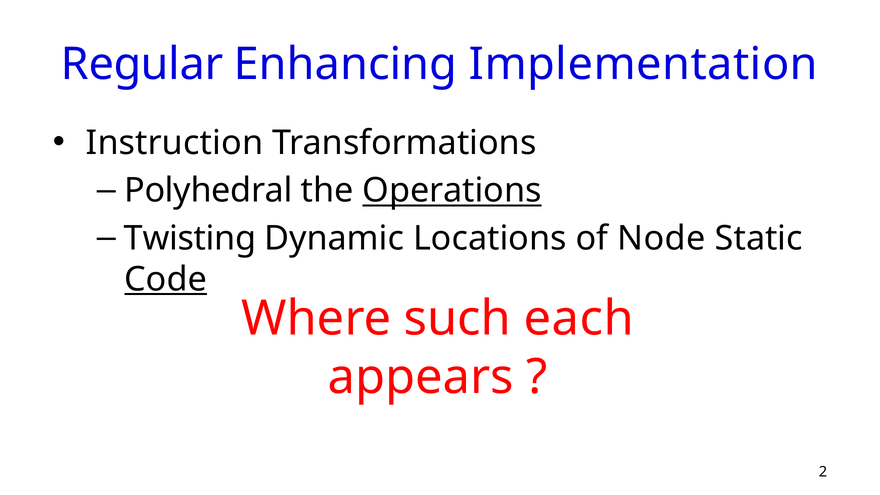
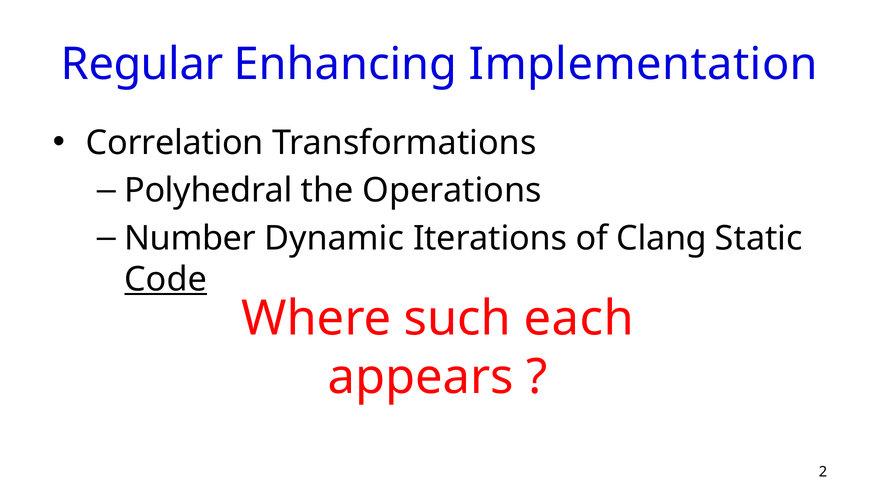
Instruction: Instruction -> Correlation (175, 143)
Operations underline: present -> none (452, 191)
Twisting: Twisting -> Number (190, 238)
Locations: Locations -> Iterations (490, 238)
Node: Node -> Clang (662, 238)
